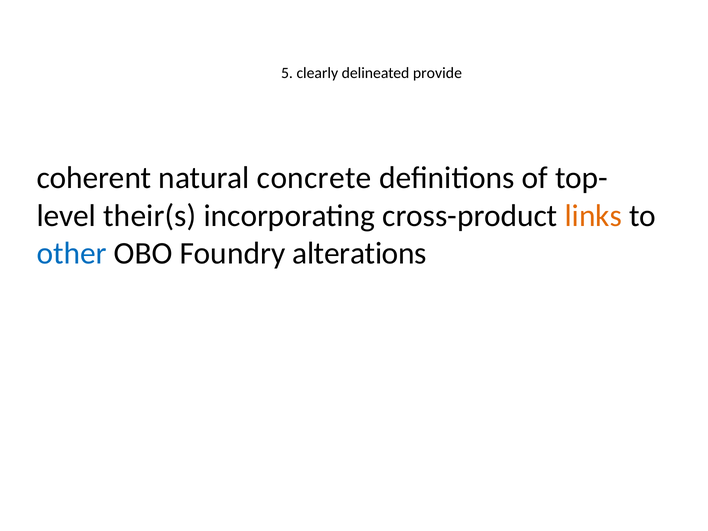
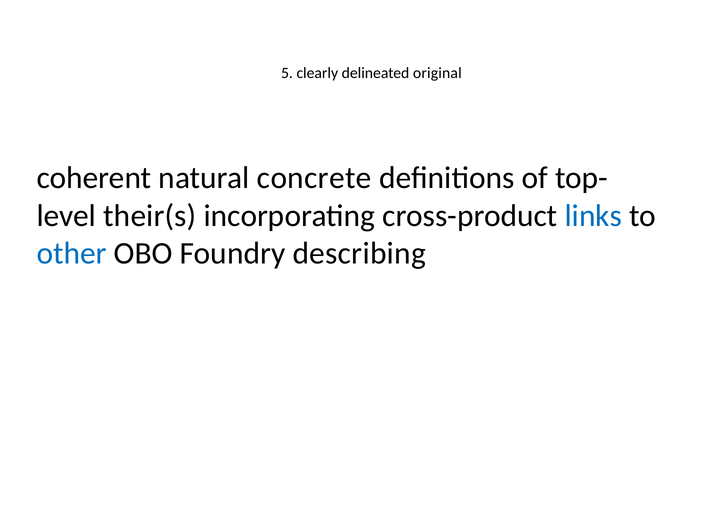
provide: provide -> original (437, 73)
links colour: orange -> blue (593, 216)
alterations: alterations -> describing (359, 254)
